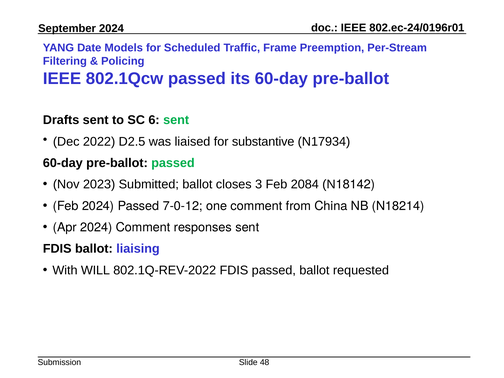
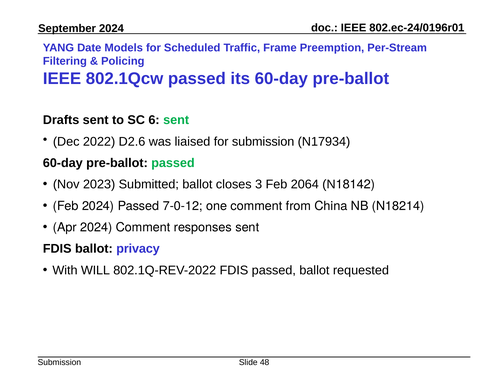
D2.5: D2.5 -> D2.6 (132, 142)
for substantive: substantive -> submission (263, 142)
2084: 2084 -> 2064 (305, 184)
liaising: liaising -> privacy (138, 249)
